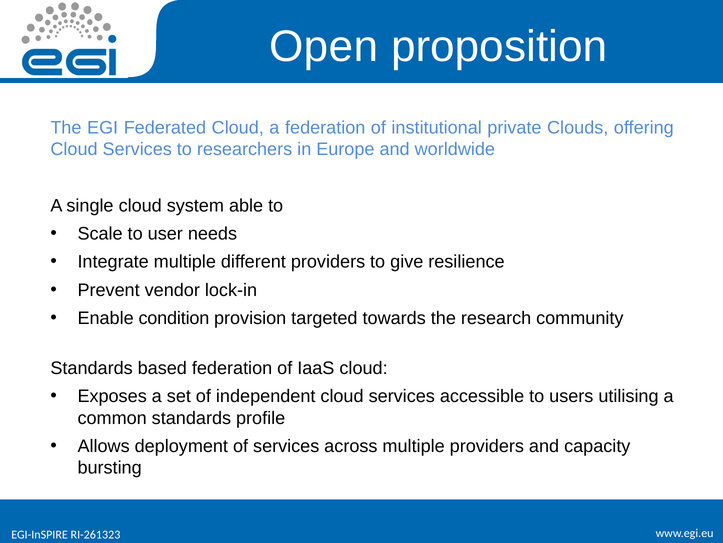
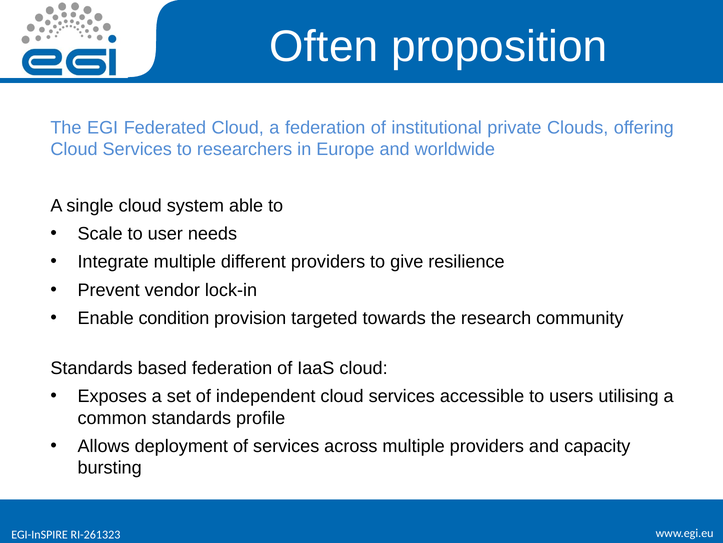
Open: Open -> Often (324, 46)
